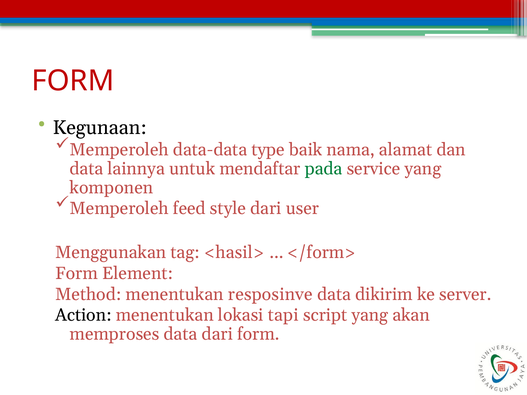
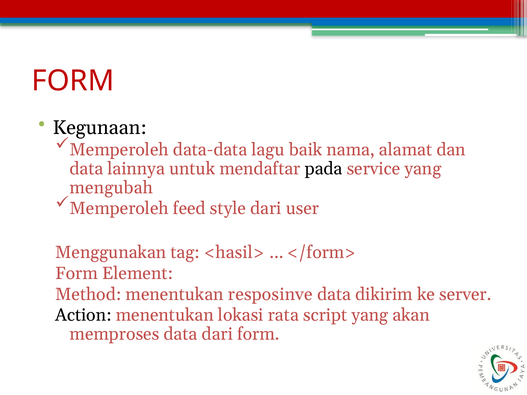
type: type -> lagu (268, 150)
pada colour: green -> black (324, 169)
komponen: komponen -> mengubah (111, 188)
tapi: tapi -> rata (283, 315)
